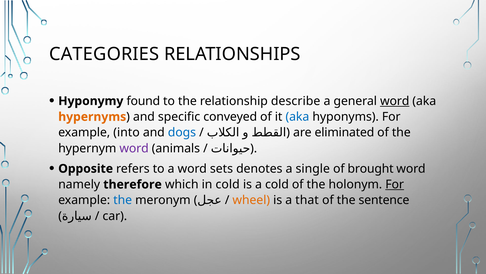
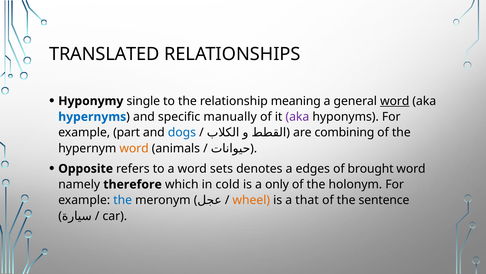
CATEGORIES: CATEGORIES -> TRANSLATED (104, 54)
found: found -> single (143, 101)
describe: describe -> meaning (296, 101)
hypernyms colour: orange -> blue (92, 117)
conveyed: conveyed -> manually (230, 117)
aka colour: blue -> purple (297, 117)
into: into -> part (127, 132)
eliminated: eliminated -> combining (344, 132)
word colour: purple -> orange (134, 148)
single: single -> edges (313, 168)
a cold: cold -> only (277, 184)
For underline: present -> none (395, 184)
